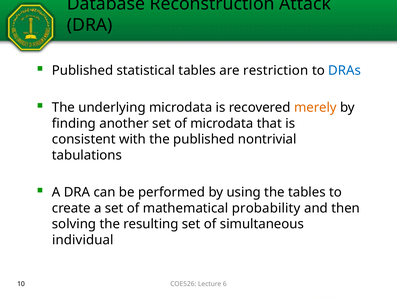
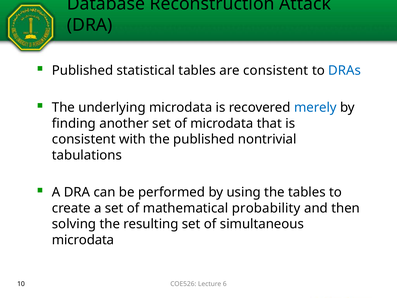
are restriction: restriction -> consistent (276, 70)
merely colour: orange -> blue (315, 107)
individual: individual -> microdata (83, 240)
